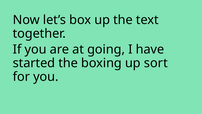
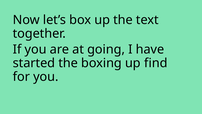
sort: sort -> find (156, 63)
